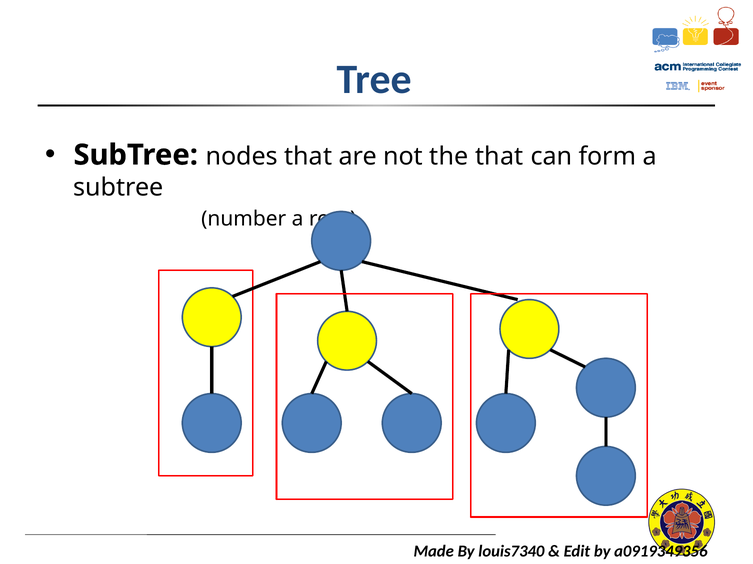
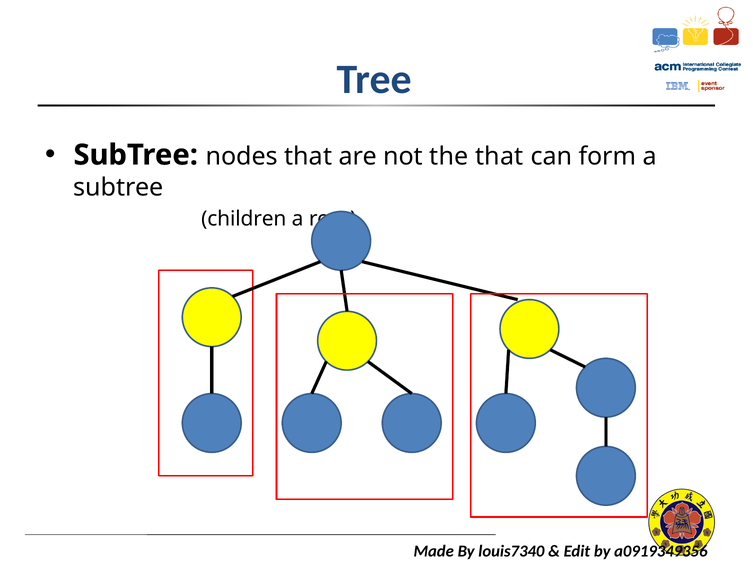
number: number -> children (244, 219)
